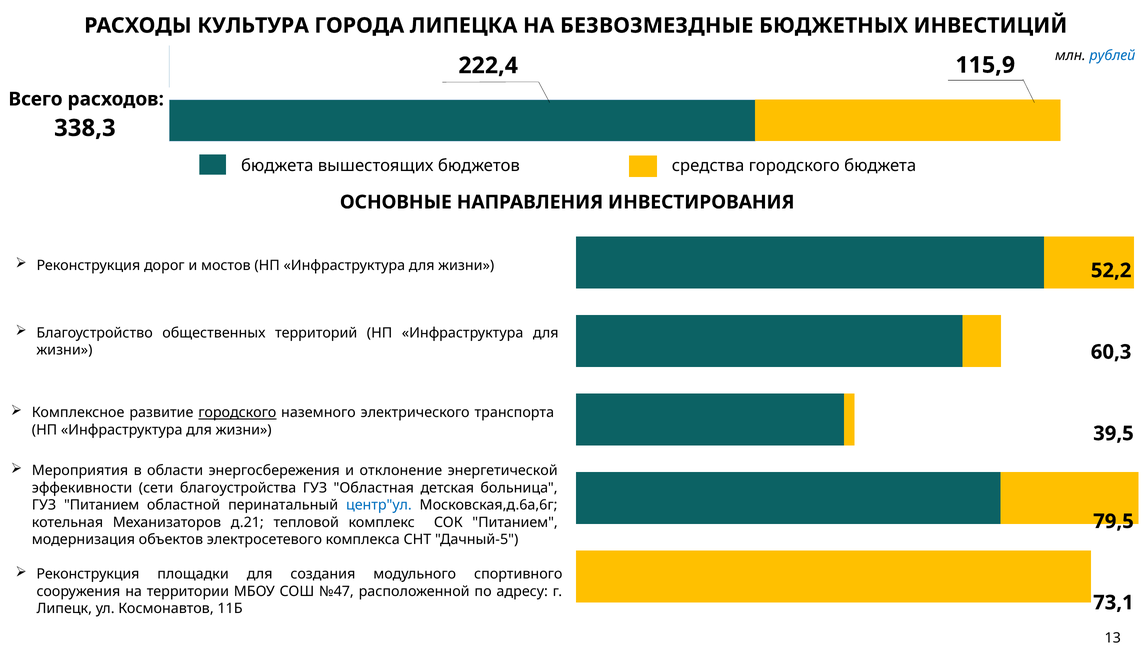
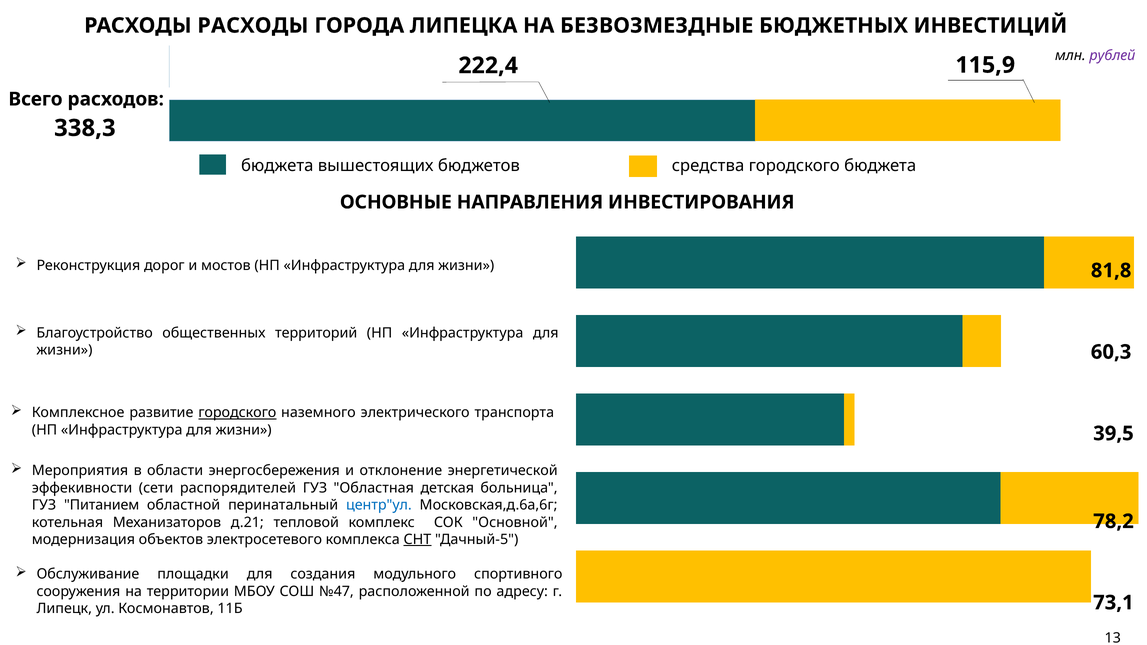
РАСХОДЫ КУЛЬТУРА: КУЛЬТУРА -> РАСХОДЫ (253, 26)
рублей colour: blue -> purple (1112, 55)
52,2: 52,2 -> 81,8 (1111, 271)
благоустройства: благоустройства -> распорядителей (238, 488)
79,5: 79,5 -> 78,2 (1113, 521)
СОК Питанием: Питанием -> Основной (515, 522)
СНТ underline: none -> present (417, 540)
Реконструкция: Реконструкция -> Обслуживание (88, 574)
